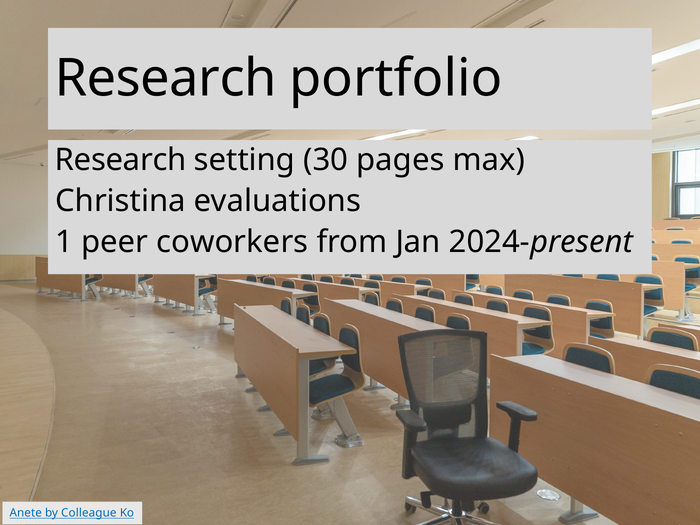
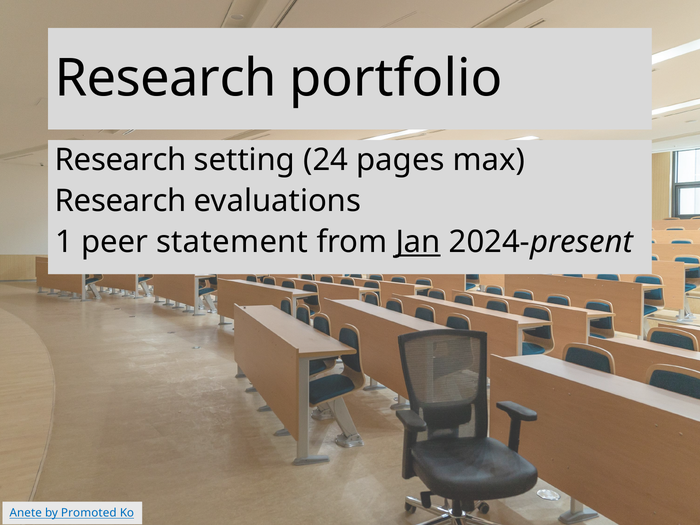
30: 30 -> 24 (326, 160)
Christina: Christina -> Research (121, 201)
coworkers: coworkers -> statement (232, 242)
Jan underline: none -> present (418, 242)
Colleague: Colleague -> Promoted (89, 513)
